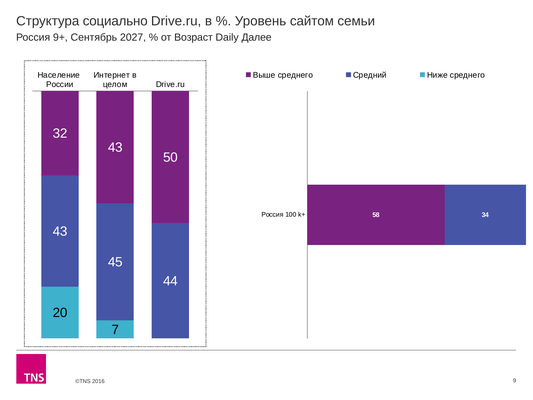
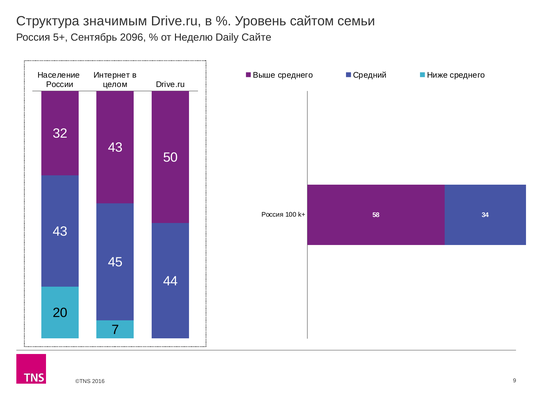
социально: социально -> значимым (115, 21)
9+: 9+ -> 5+ (60, 37)
2027: 2027 -> 2096 (133, 37)
Возраст: Возраст -> Неделю (193, 37)
Далее: Далее -> Сайте (256, 37)
